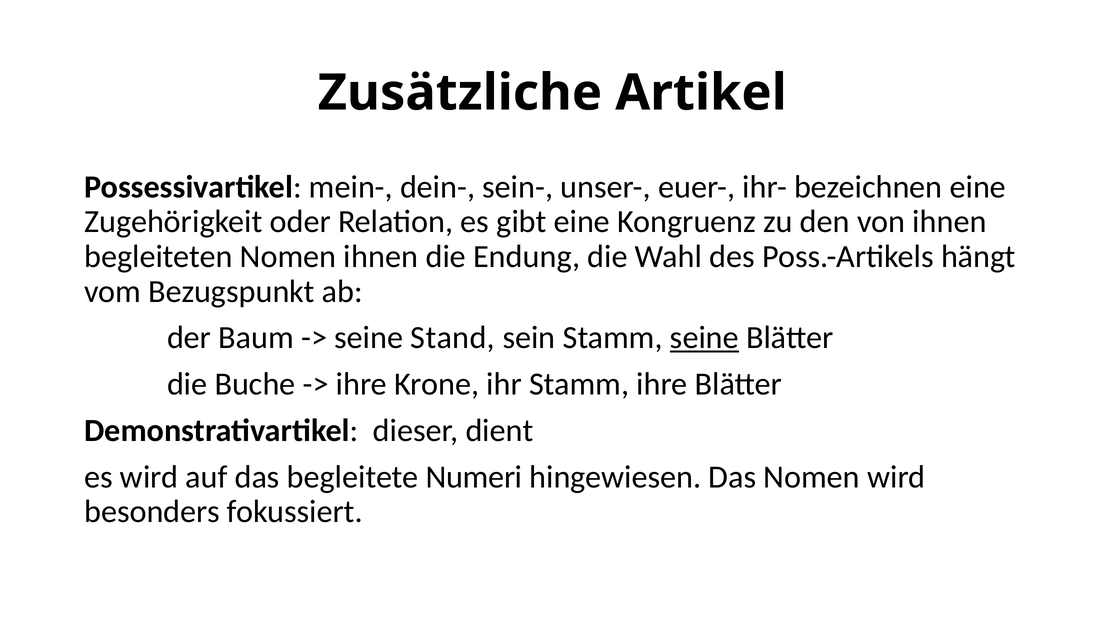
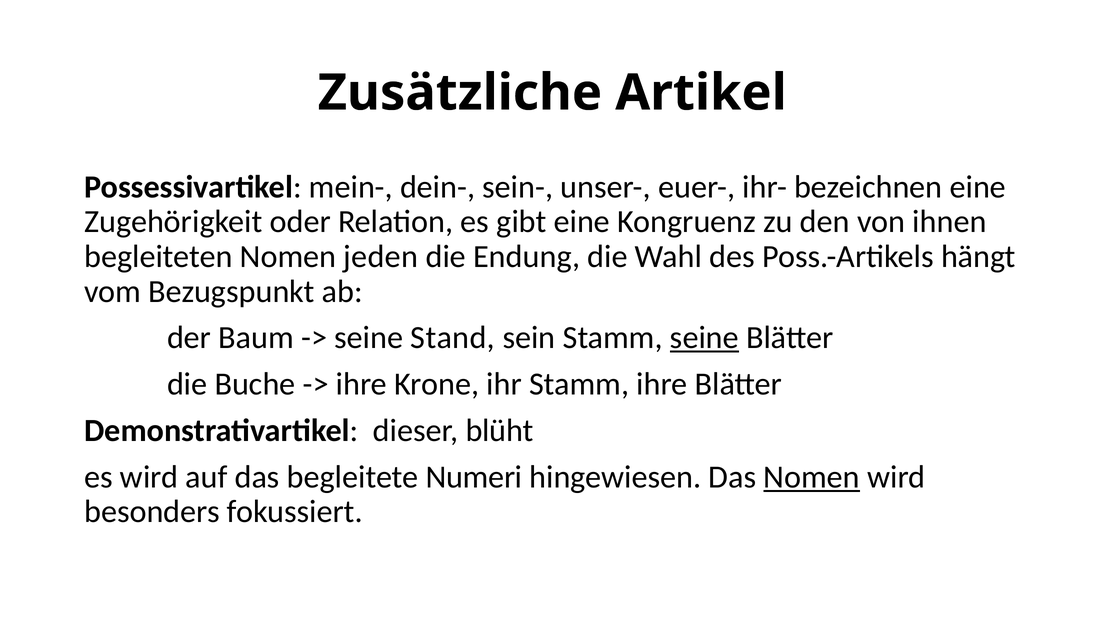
Nomen ihnen: ihnen -> jeden (381, 256)
dient: dient -> blüht (500, 430)
Nomen underline: none -> present (812, 477)
